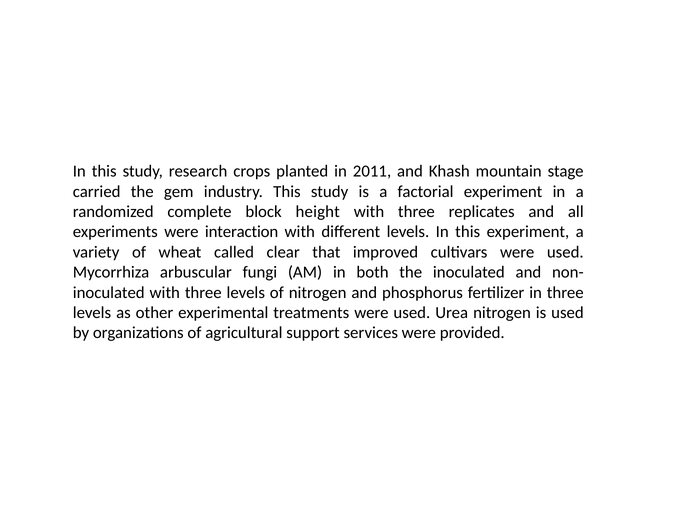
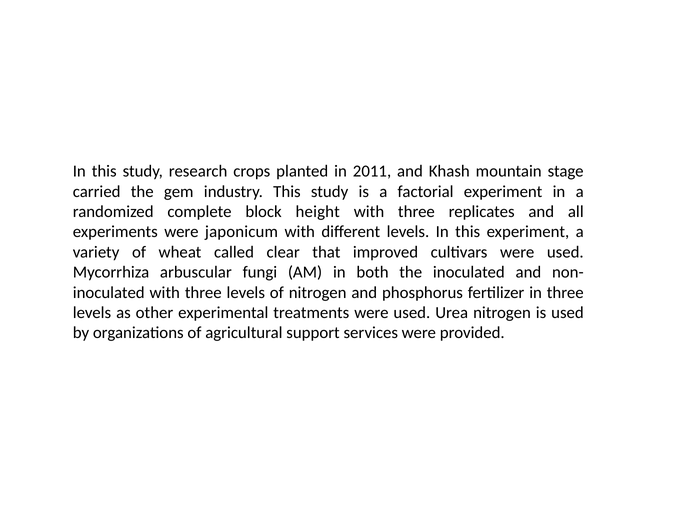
interaction: interaction -> japonicum (241, 232)
